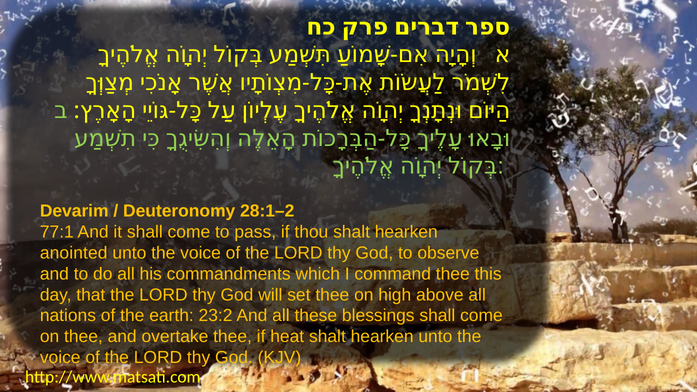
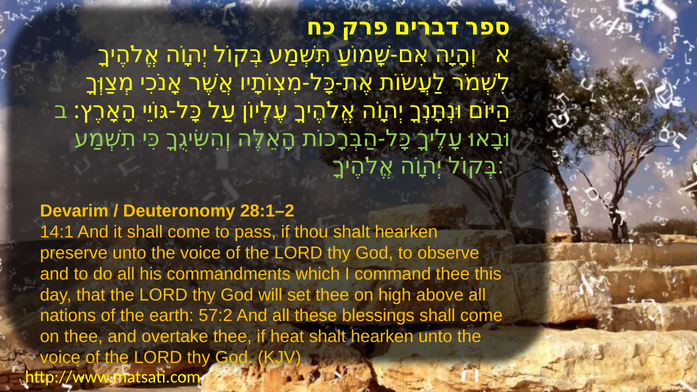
77:1: 77:1 -> 14:1 (57, 232)
anointed: anointed -> preserve (74, 253)
23:2: 23:2 -> 57:2 (216, 316)
